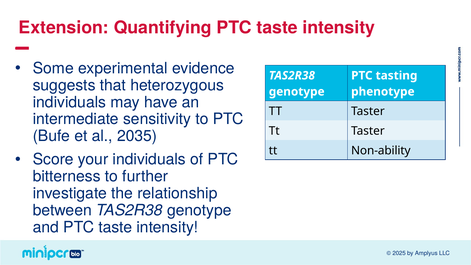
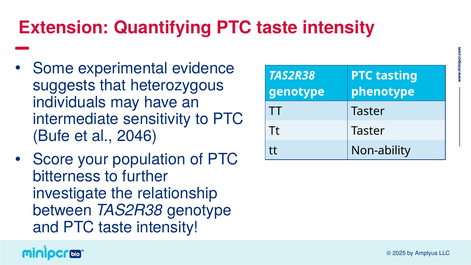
2035: 2035 -> 2046 (137, 136)
your individuals: individuals -> population (149, 159)
